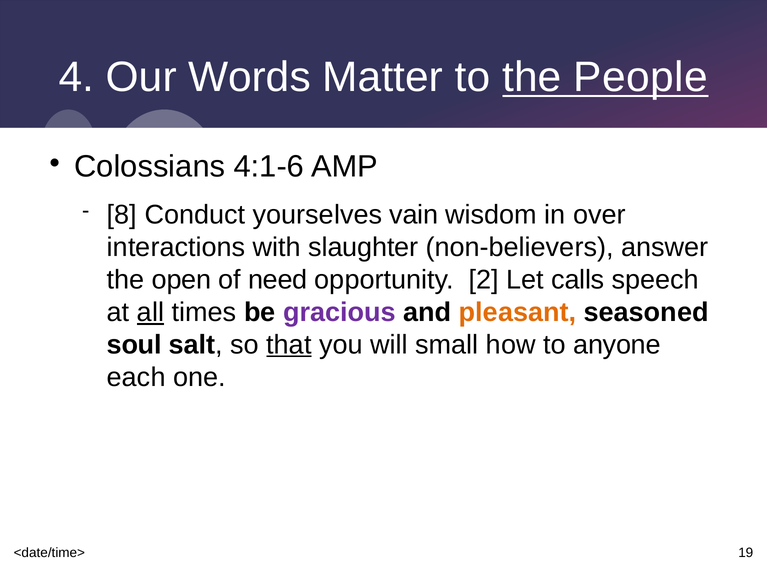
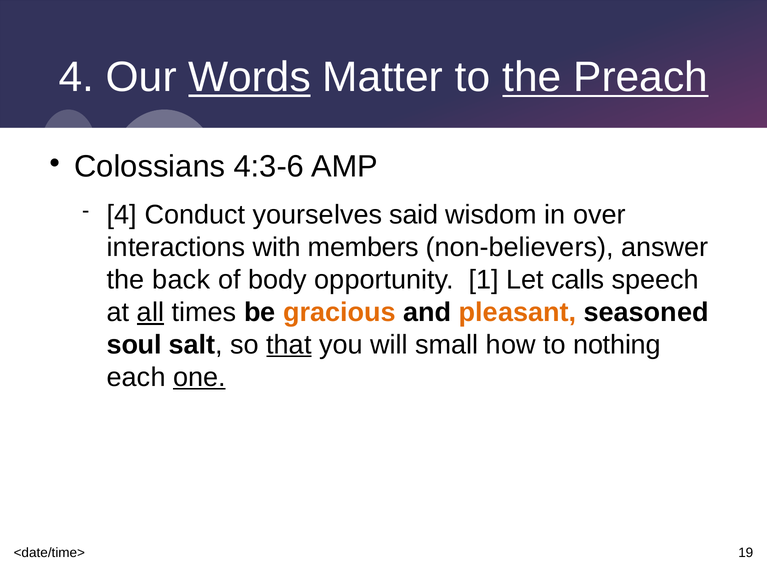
Words underline: none -> present (250, 77)
People: People -> Preach (641, 77)
4:1-6: 4:1-6 -> 4:3-6 (269, 167)
8: 8 -> 4 (122, 215)
vain: vain -> said (414, 215)
slaughter: slaughter -> members (363, 247)
open: open -> back (181, 280)
need: need -> body (278, 280)
2: 2 -> 1 (484, 280)
gracious colour: purple -> orange (339, 312)
anyone: anyone -> nothing (617, 345)
one underline: none -> present (199, 377)
